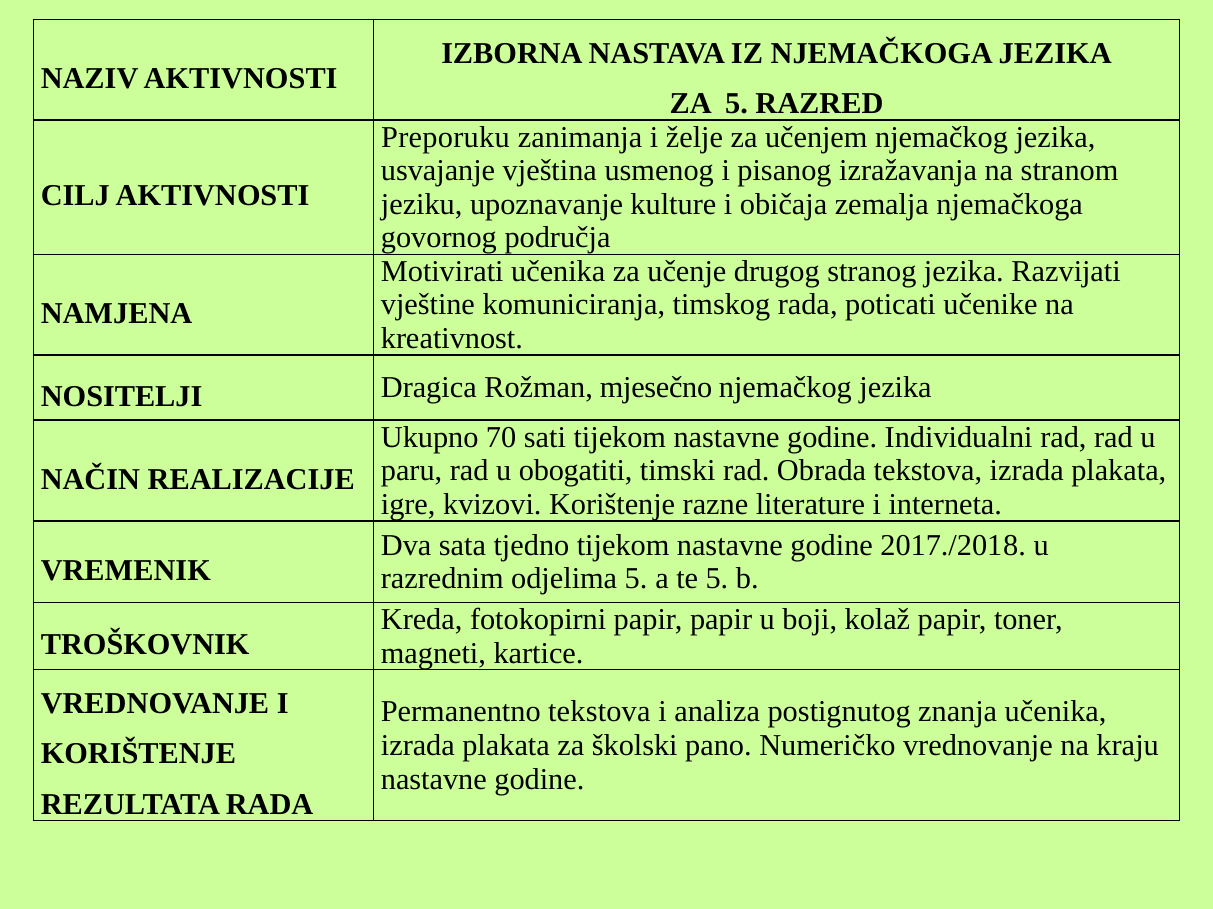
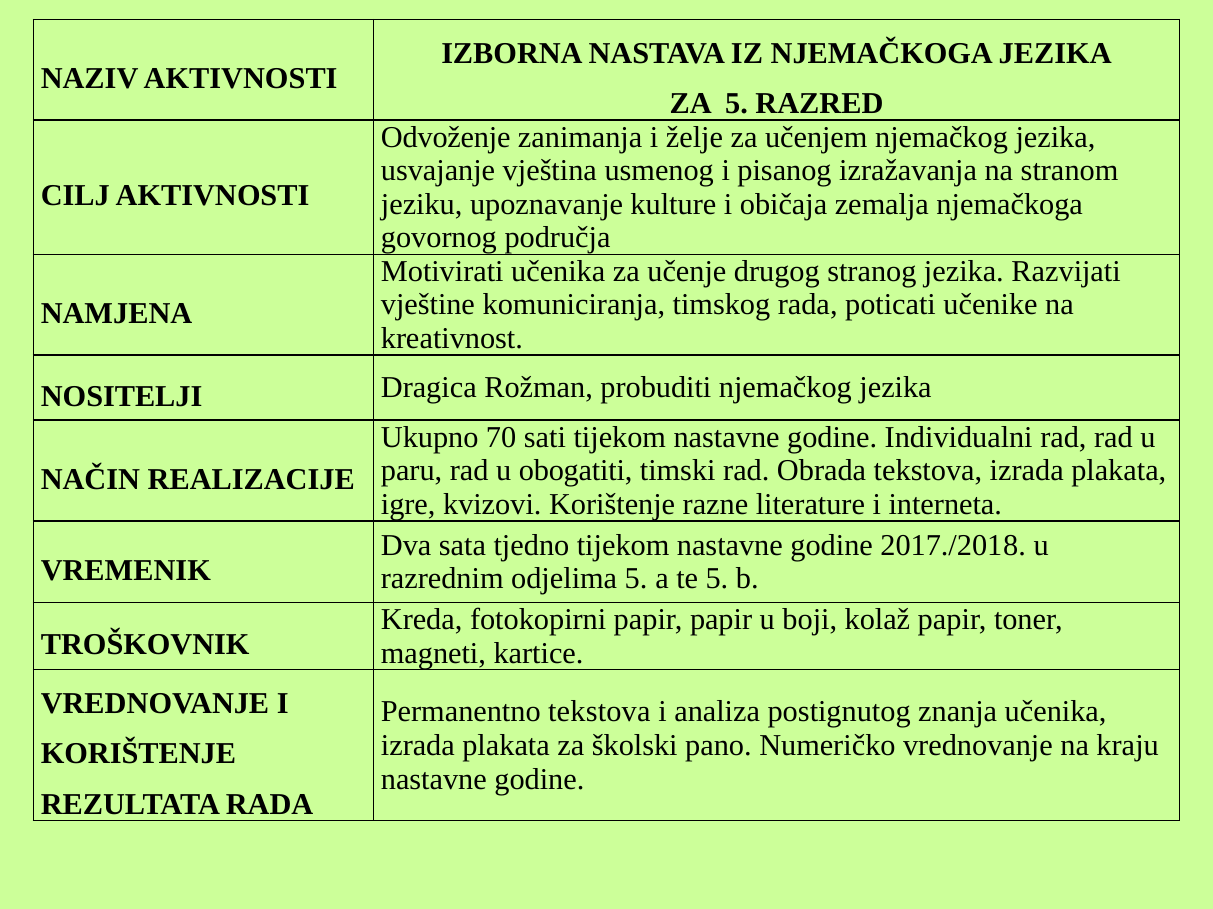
Preporuku: Preporuku -> Odvoženje (446, 137)
mjesečno: mjesečno -> probuditi (656, 388)
